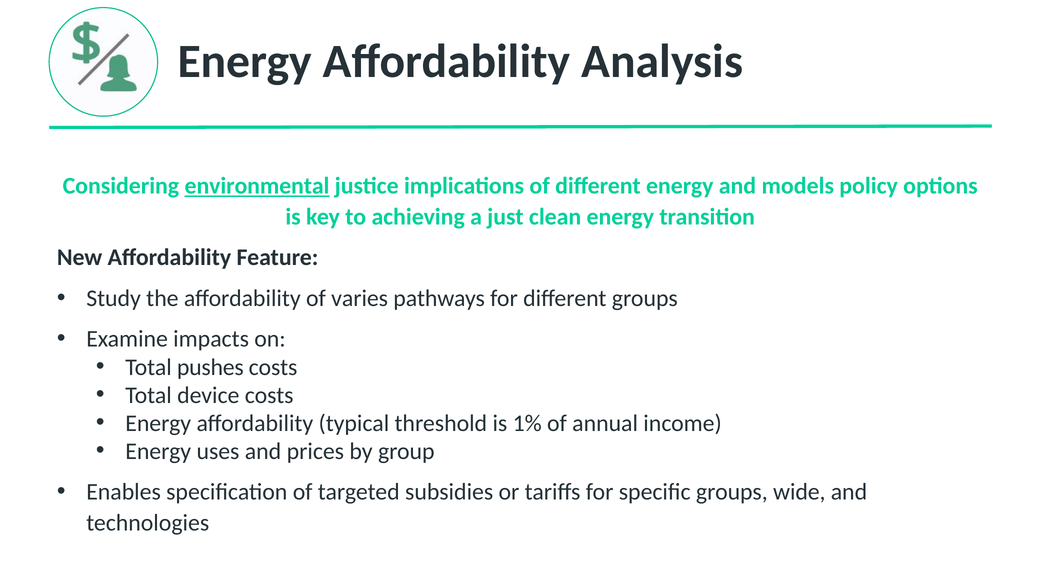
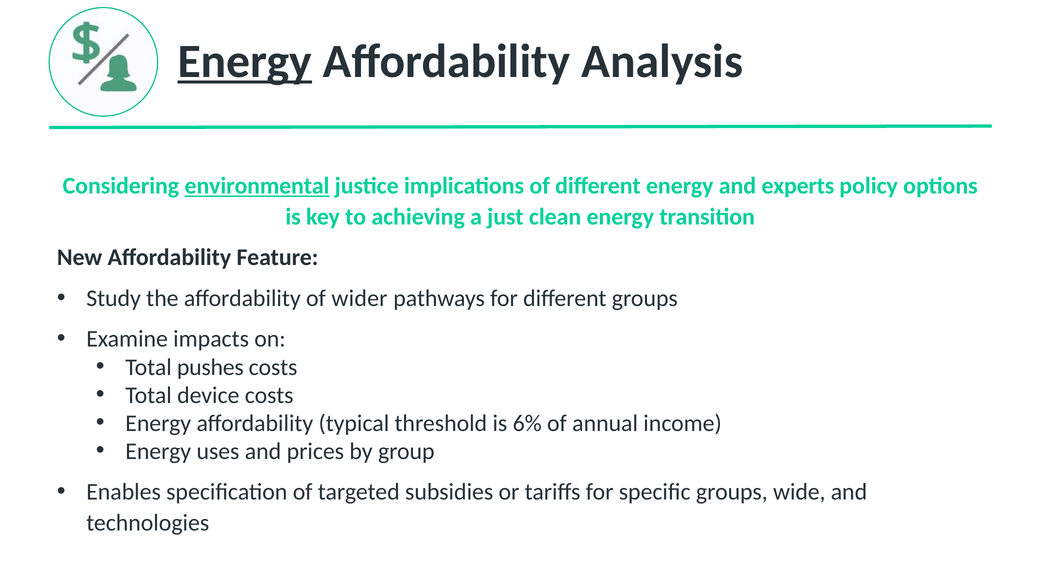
Energy underline: none -> present (245, 62)
models: models -> experts (798, 186)
varies: varies -> wider (359, 298)
1%: 1% -> 6% (527, 423)
